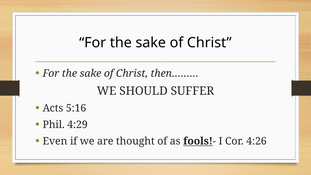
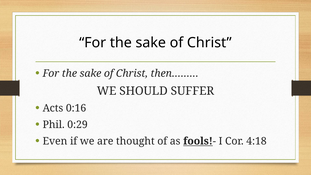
5:16: 5:16 -> 0:16 (76, 108)
4:29: 4:29 -> 0:29 (77, 125)
4:26: 4:26 -> 4:18 (256, 141)
